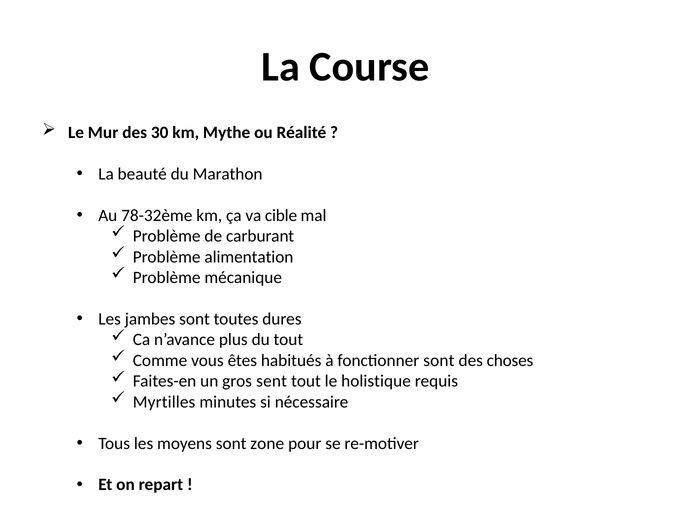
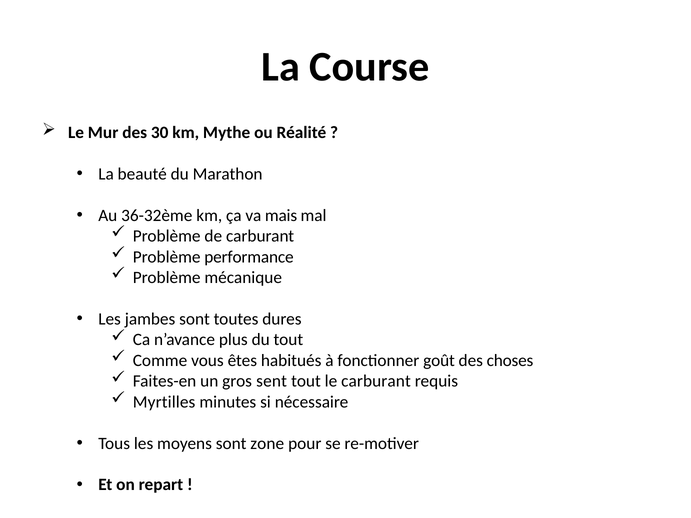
78-32ème: 78-32ème -> 36-32ème (157, 216)
cible: cible -> mais (281, 216)
alimentation: alimentation -> performance (249, 257)
fonctionner sont: sont -> goût (439, 361)
le holistique: holistique -> carburant (376, 381)
